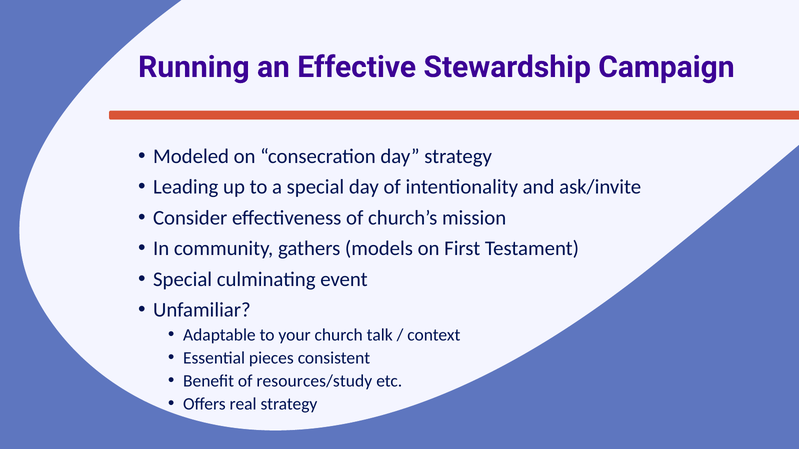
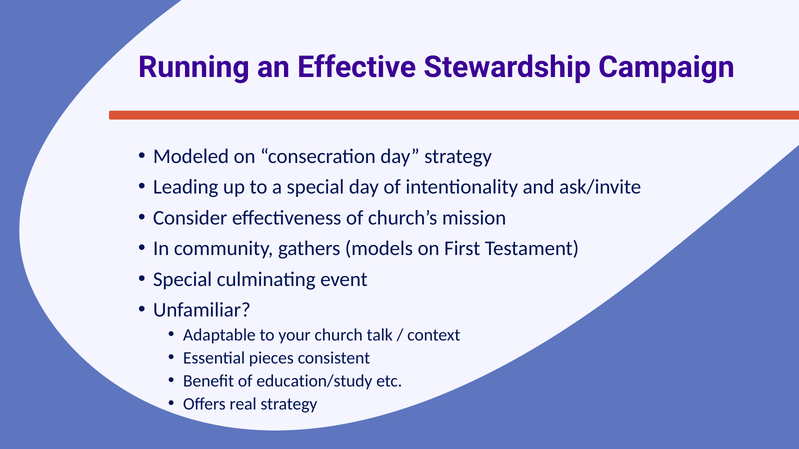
resources/study: resources/study -> education/study (314, 381)
